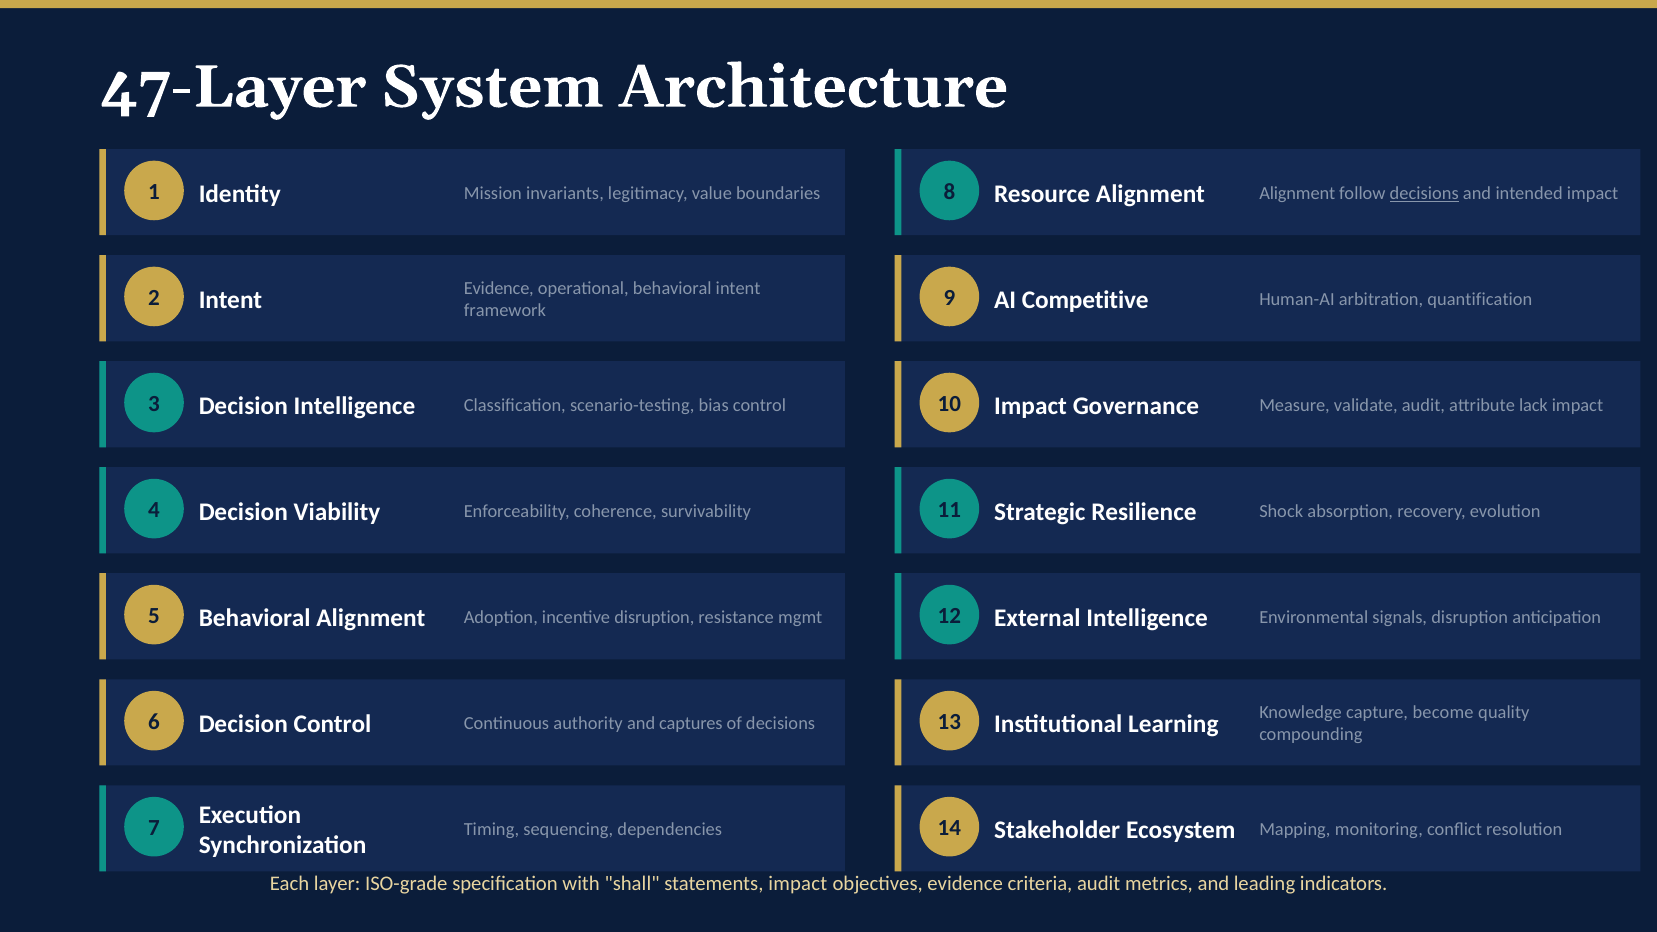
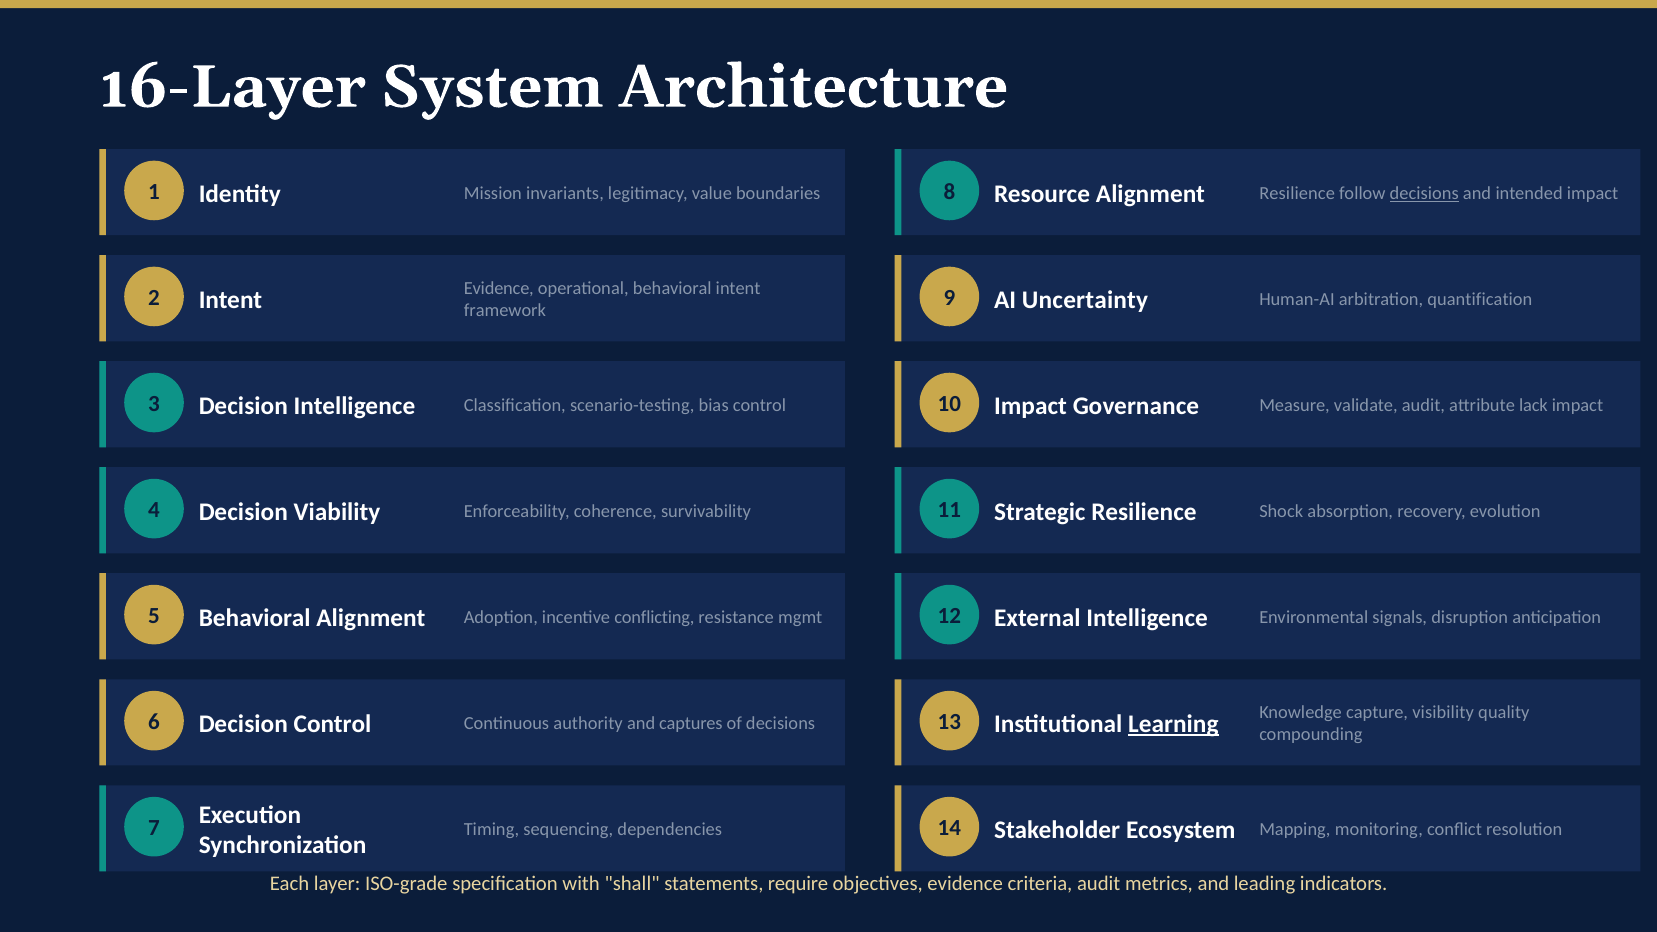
47-Layer: 47-Layer -> 16-Layer (233, 87)
Alignment Alignment: Alignment -> Resilience (1297, 193)
Competitive: Competitive -> Uncertainty (1085, 300)
incentive disruption: disruption -> conflicting (654, 618)
Learning underline: none -> present (1173, 724)
become: become -> visibility (1443, 713)
statements impact: impact -> require (798, 884)
